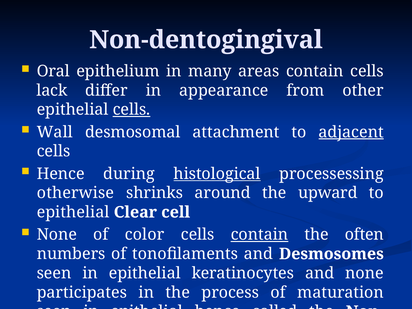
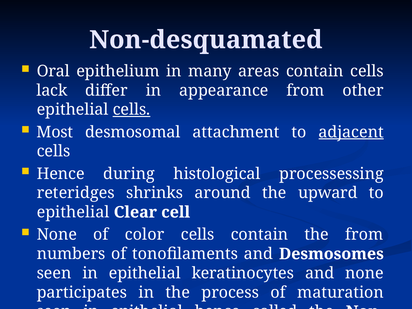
Non-dentogingival: Non-dentogingival -> Non-desquamated (206, 40)
Wall: Wall -> Most (55, 132)
histological underline: present -> none (217, 174)
otherwise: otherwise -> reteridges (76, 193)
contain underline: present -> none (259, 235)
the often: often -> from (364, 235)
